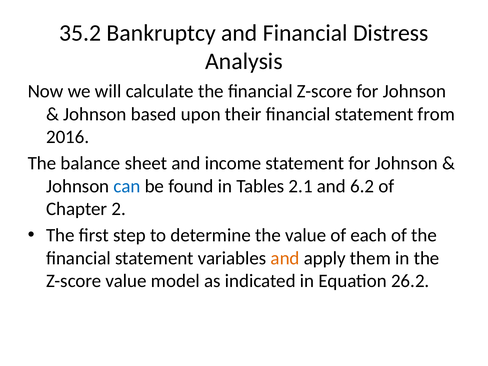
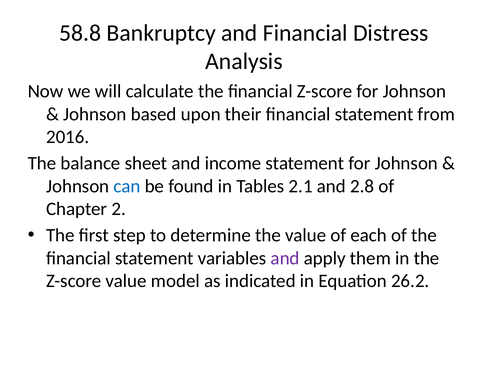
35.2: 35.2 -> 58.8 (80, 33)
6.2: 6.2 -> 2.8 (362, 186)
and colour: orange -> purple (285, 258)
